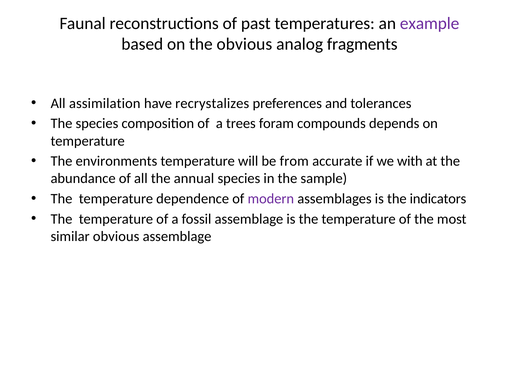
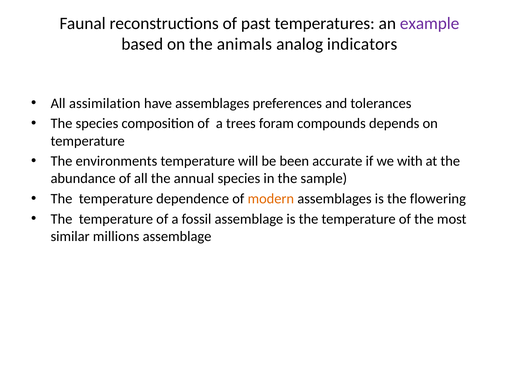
the obvious: obvious -> animals (244, 44)
fragments: fragments -> indicators (362, 44)
have recrystalizes: recrystalizes -> assemblages (212, 103)
from: from -> been (294, 161)
modern colour: purple -> orange (271, 198)
indicators: indicators -> flowering (438, 198)
similar obvious: obvious -> millions (116, 236)
